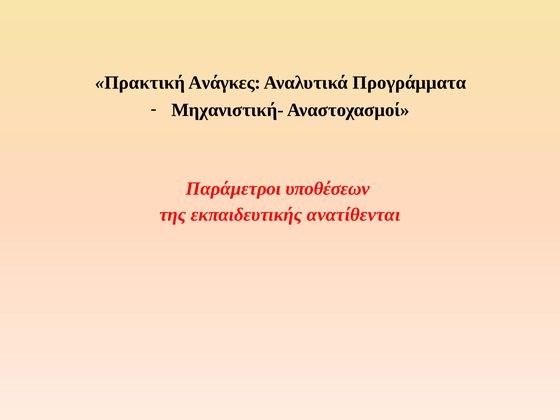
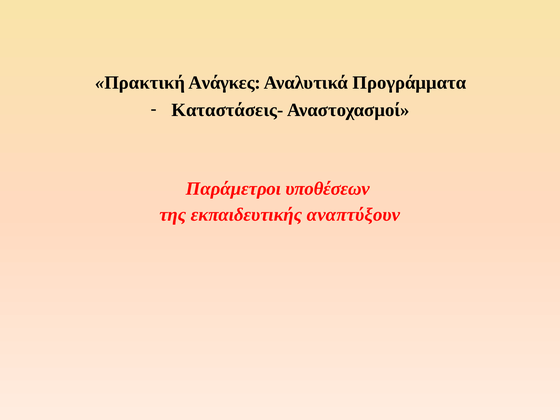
Μηχανιστική-: Μηχανιστική- -> Καταστάσεις- (227, 110)
ανατίθενται: ανατίθενται -> αναπτύξουν (354, 215)
